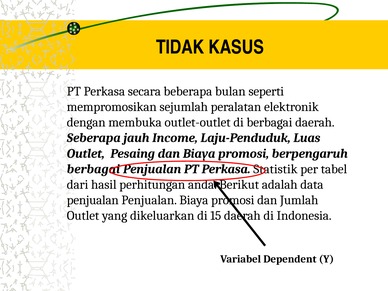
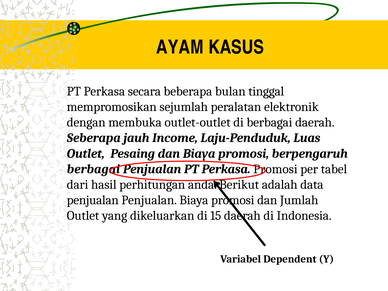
TIDAK: TIDAK -> AYAM (180, 47)
seperti: seperti -> tinggal (266, 91)
Perkasa Statistik: Statistik -> Promosi (275, 169)
